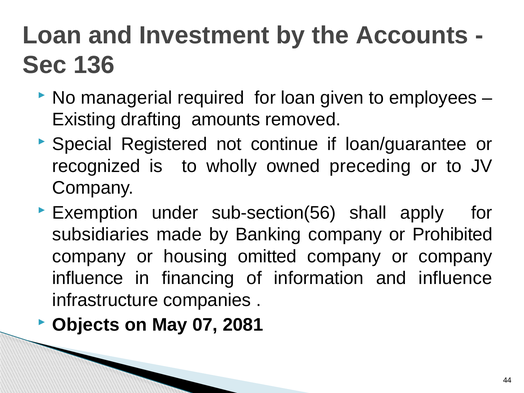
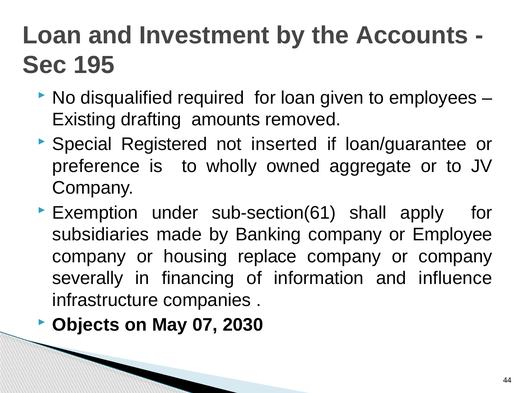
136: 136 -> 195 (94, 65)
managerial: managerial -> disqualified (127, 98)
continue: continue -> inserted (284, 144)
recognized: recognized -> preference (96, 166)
preceding: preceding -> aggregate (370, 166)
sub-section(56: sub-section(56 -> sub-section(61 (274, 213)
Prohibited: Prohibited -> Employee (453, 235)
omitted: omitted -> replace (267, 256)
influence: influence -> severally (88, 278)
2081: 2081 -> 2030 (243, 325)
